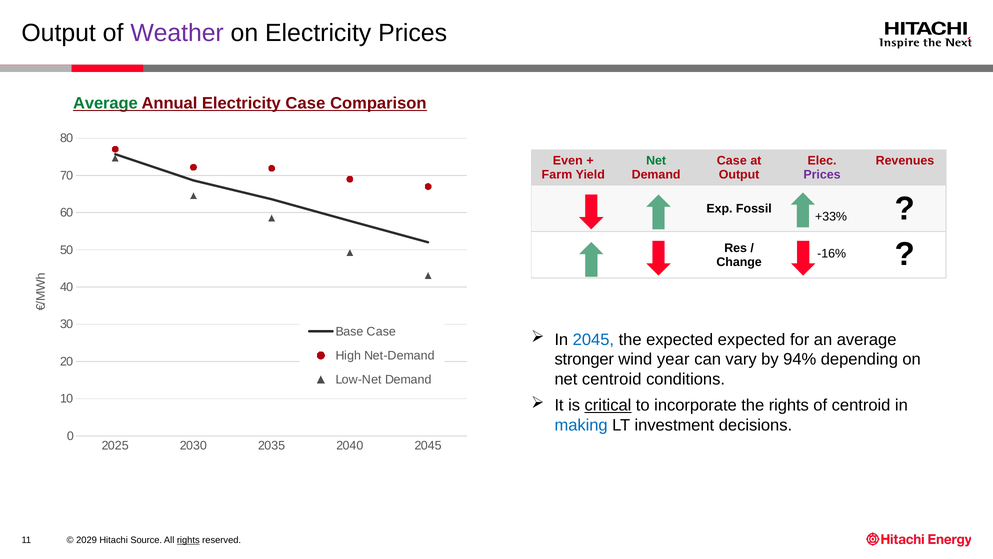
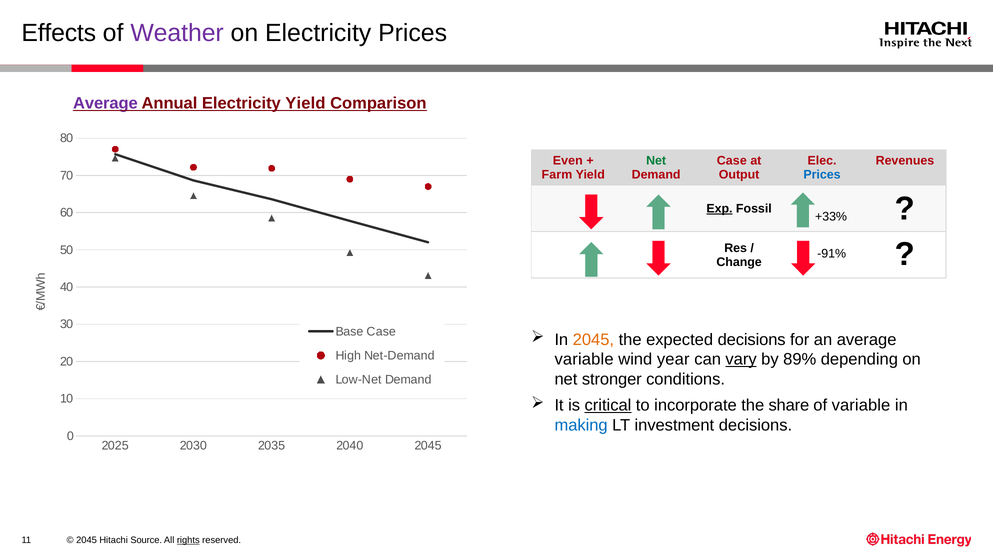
Output: Output -> Effects (59, 33)
Average colour: green -> purple (105, 103)
Electricity Case: Case -> Yield (305, 103)
Prices colour: purple -> blue (822, 175)
Exp underline: none -> present (719, 209)
-16%: -16% -> -91% (832, 254)
2045 colour: blue -> orange (593, 339)
expected expected: expected -> decisions (752, 339)
stronger: stronger -> variable (584, 359)
vary underline: none -> present (741, 359)
94%: 94% -> 89% (800, 359)
net centroid: centroid -> stronger (612, 379)
the rights: rights -> share (789, 405)
of centroid: centroid -> variable (861, 405)
2029: 2029 -> 2045 (87, 540)
